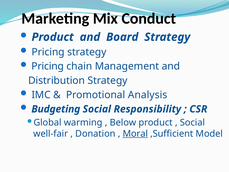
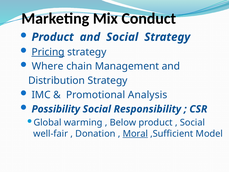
and Board: Board -> Social (122, 37)
Pricing underline: none -> present (48, 52)
Pricing: Pricing -> Where (48, 66)
Budgeting: Budgeting -> Possibility (56, 109)
